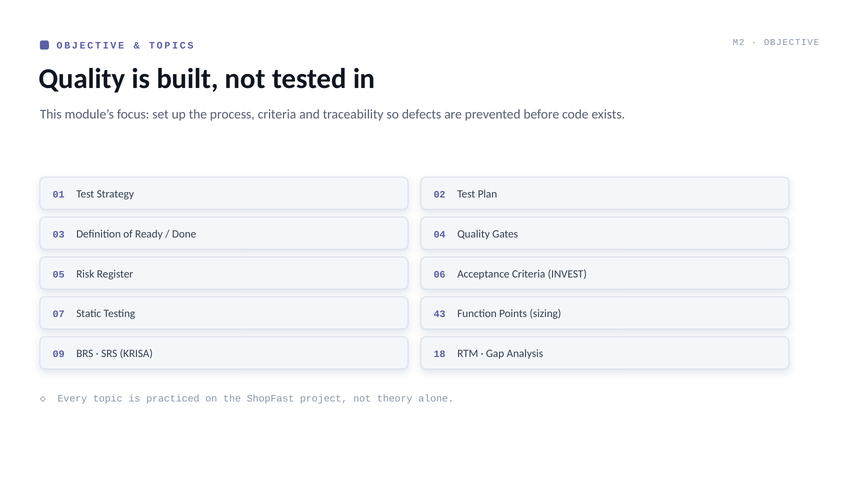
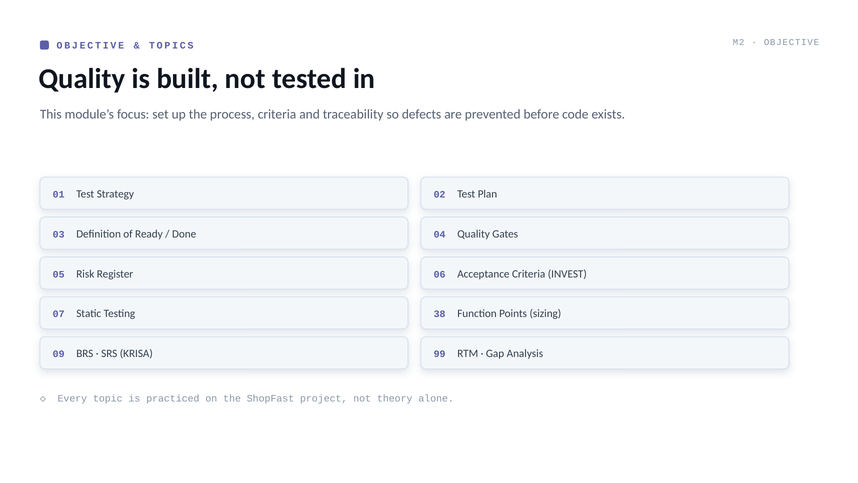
43: 43 -> 38 (440, 314)
18: 18 -> 99 (440, 354)
